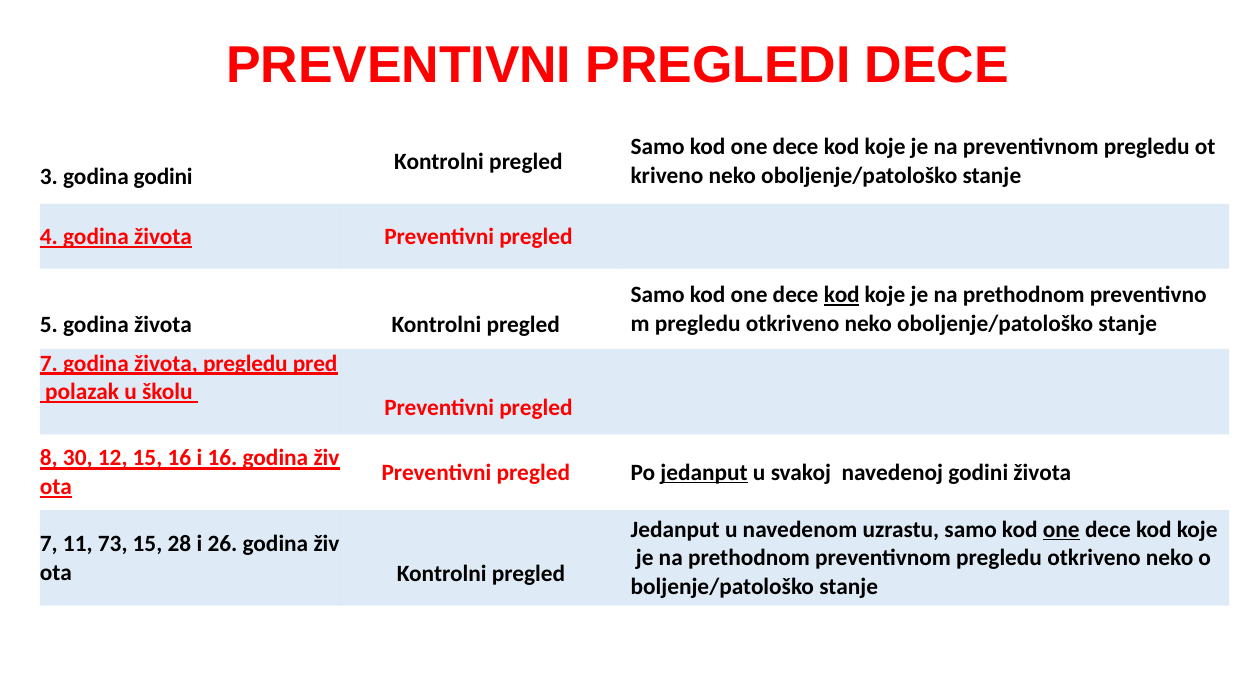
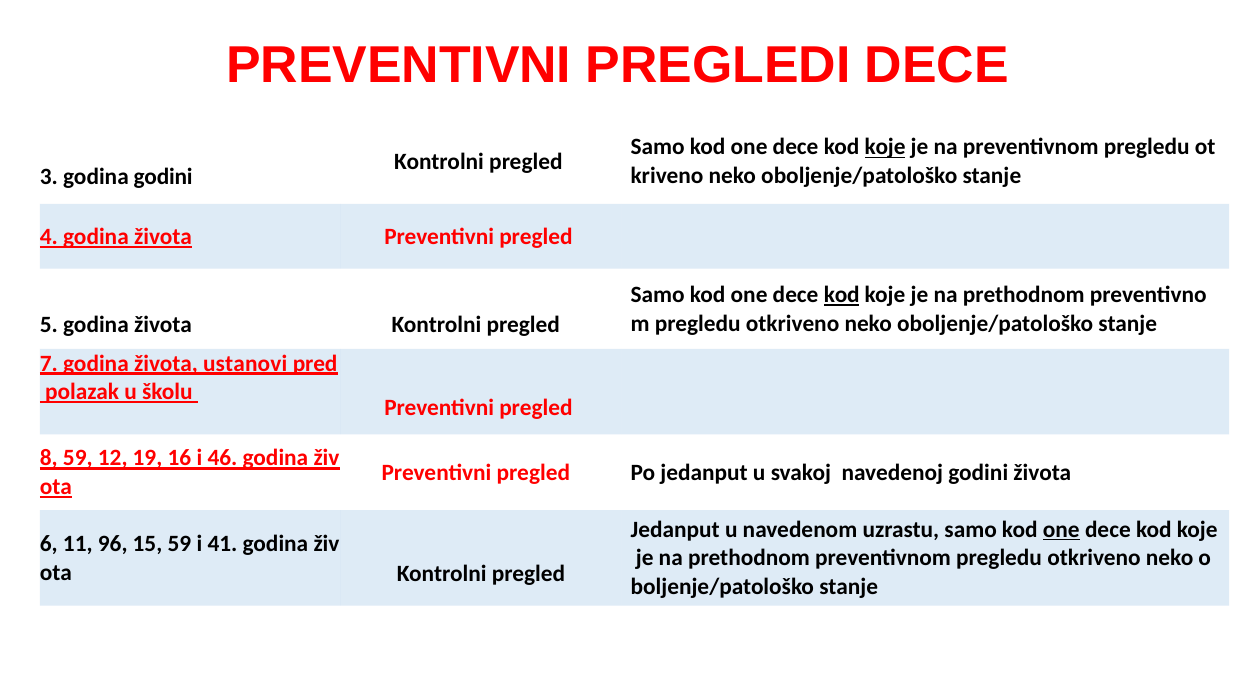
koje underline: none -> present (885, 147)
života pregledu: pregledu -> ustanovi (245, 364)
8 30: 30 -> 59 (78, 458)
12 15: 15 -> 19 (147, 458)
i 16: 16 -> 46 (222, 458)
jedanput underline: present -> none (704, 473)
7: 7 -> 6 (49, 544)
73: 73 -> 96 (113, 544)
15 28: 28 -> 59 (179, 544)
26: 26 -> 41 (222, 544)
